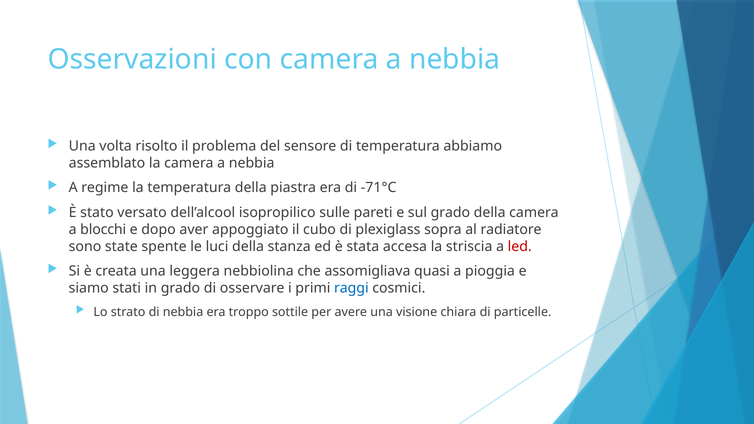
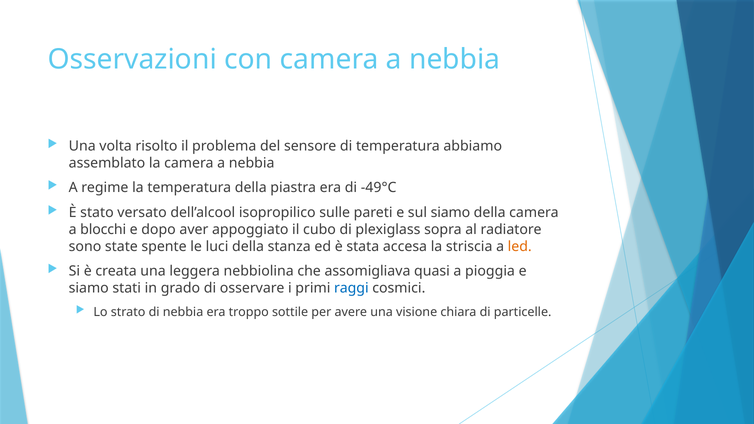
-71°C: -71°C -> -49°C (379, 188)
sul grado: grado -> siamo (450, 213)
led colour: red -> orange (520, 246)
